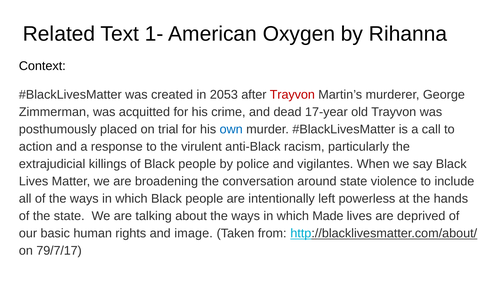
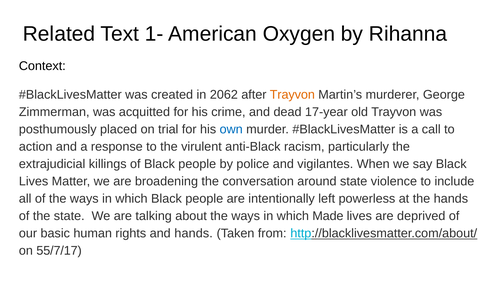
2053: 2053 -> 2062 (224, 95)
Trayvon colour: red -> orange (292, 95)
and image: image -> hands (194, 234)
79/7/17: 79/7/17 -> 55/7/17 (59, 251)
